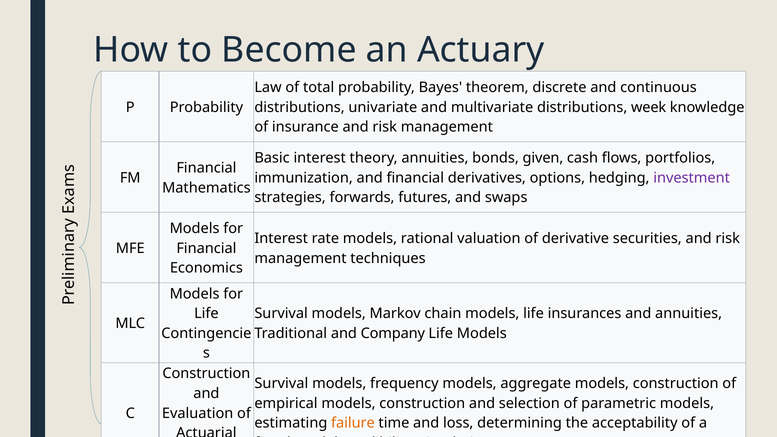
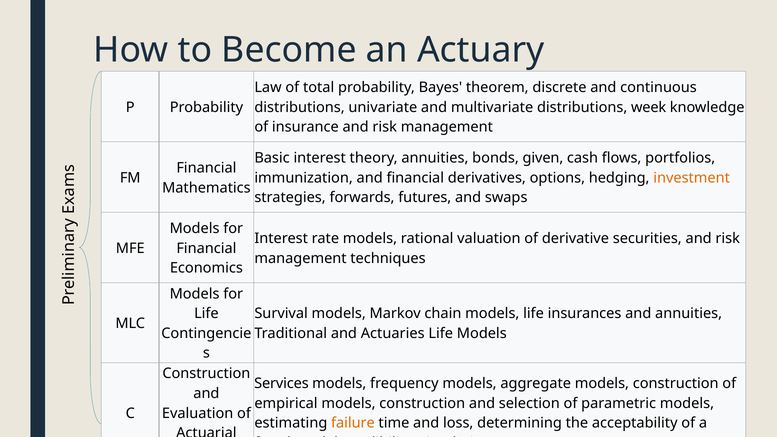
investment colour: purple -> orange (692, 178)
Company: Company -> Actuaries (393, 333)
Survival: Survival -> Services (281, 384)
